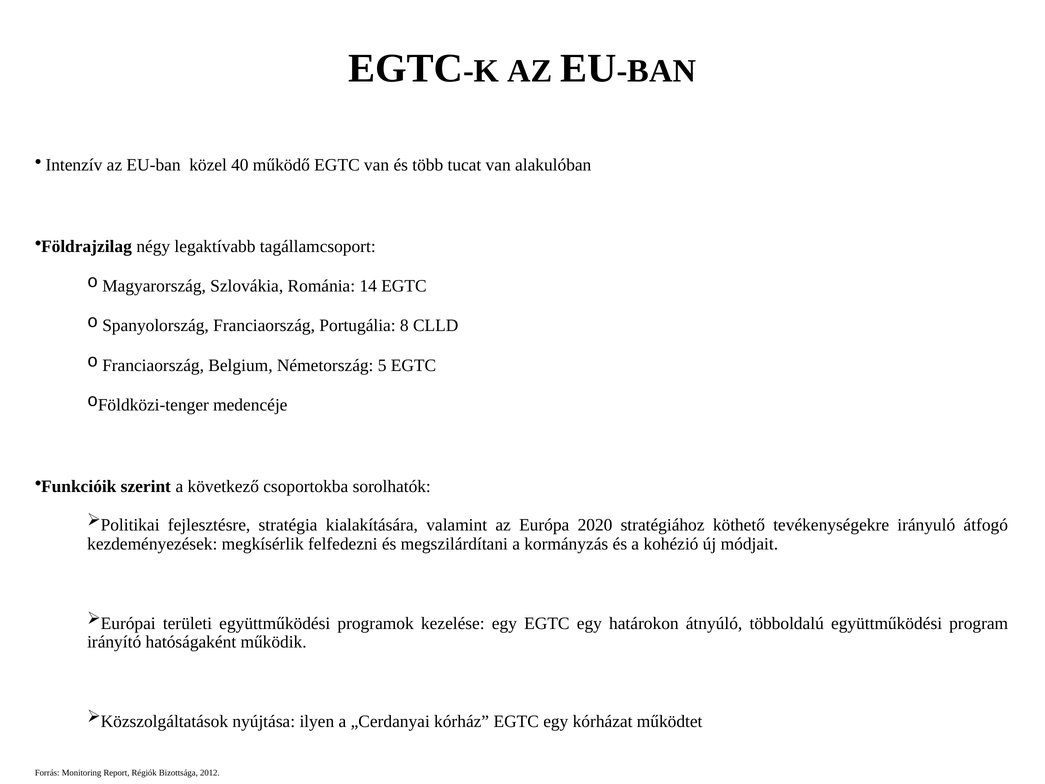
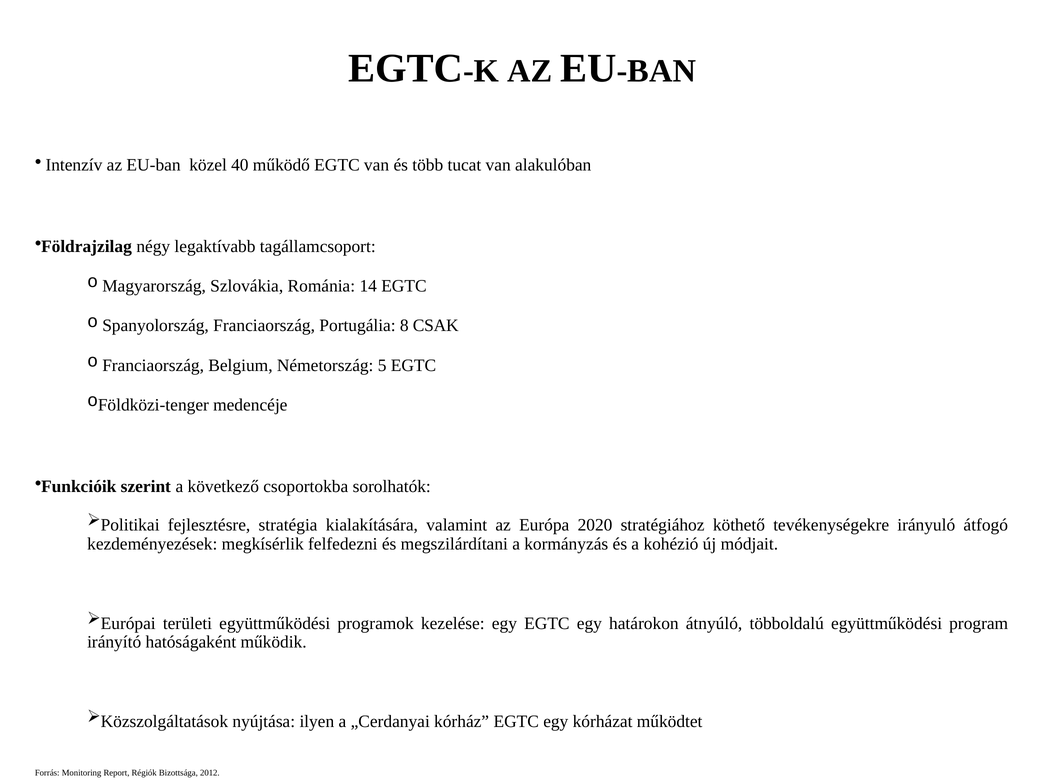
CLLD: CLLD -> CSAK (436, 326)
